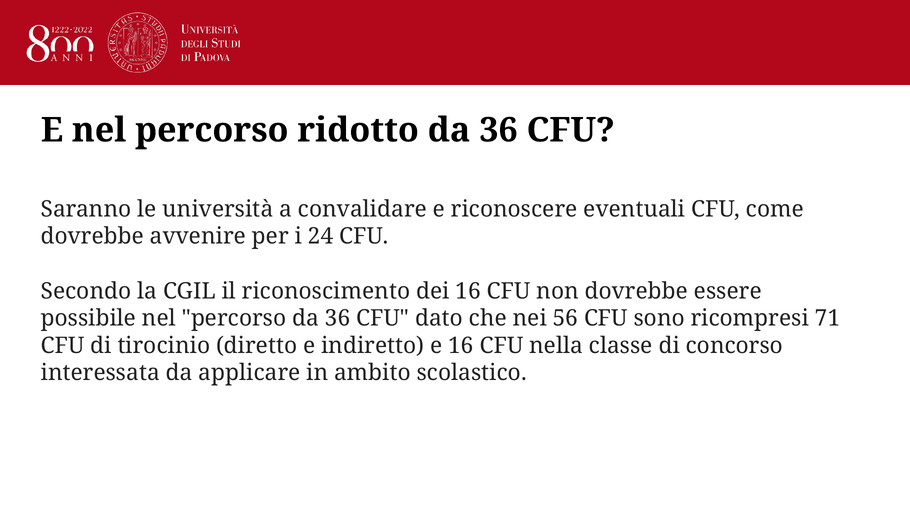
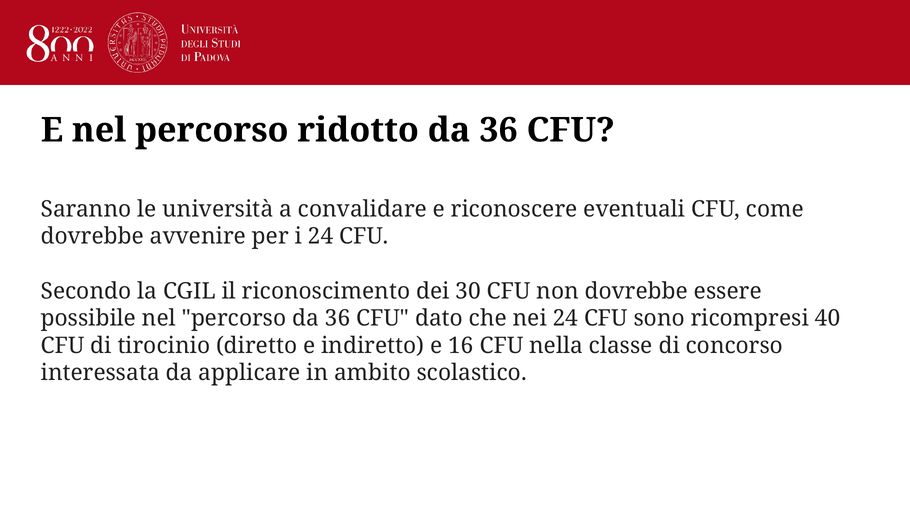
dei 16: 16 -> 30 (468, 291)
nei 56: 56 -> 24 (565, 318)
71: 71 -> 40 (828, 318)
